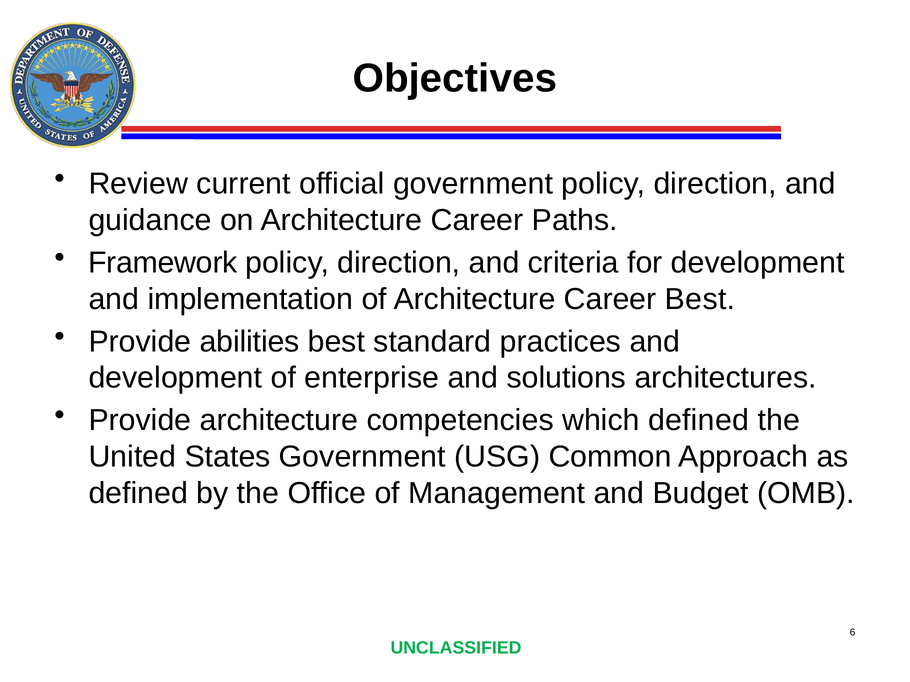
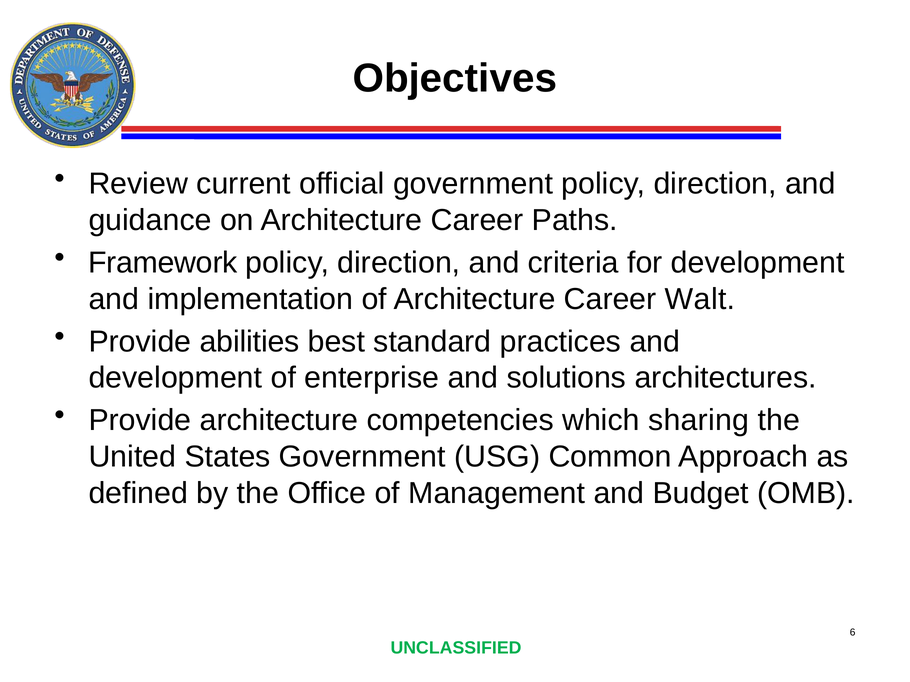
Career Best: Best -> Walt (700, 299)
which defined: defined -> sharing (699, 421)
